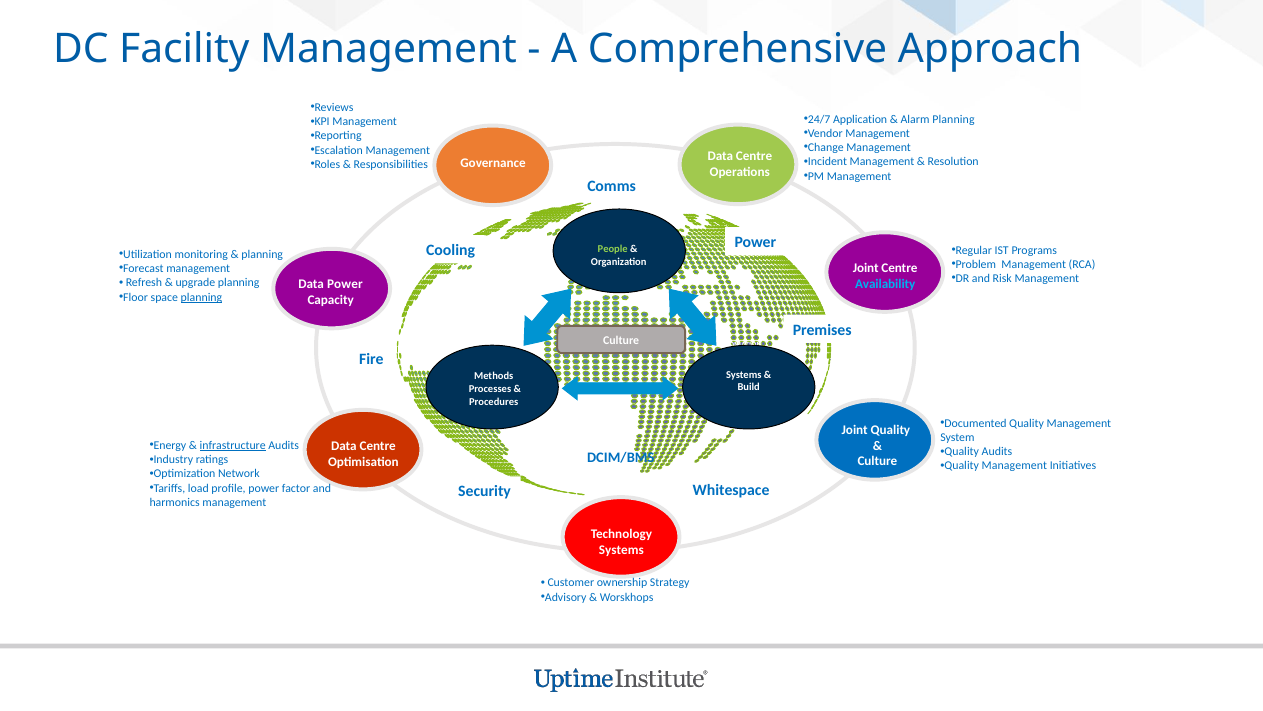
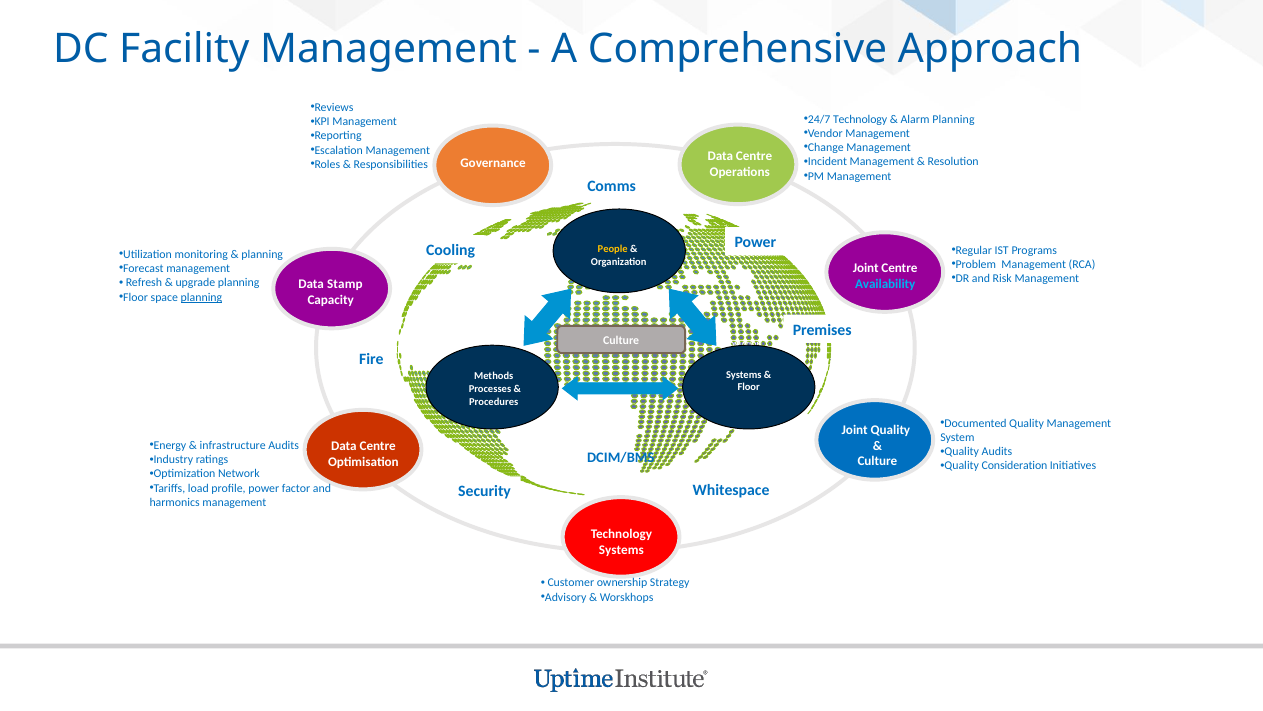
Application: Application -> Technology (860, 119)
People colour: light green -> yellow (613, 249)
Data Power: Power -> Stamp (345, 284)
Build: Build -> Floor (749, 387)
infrastructure underline: present -> none (233, 445)
Management: Management -> Consideration (1015, 466)
